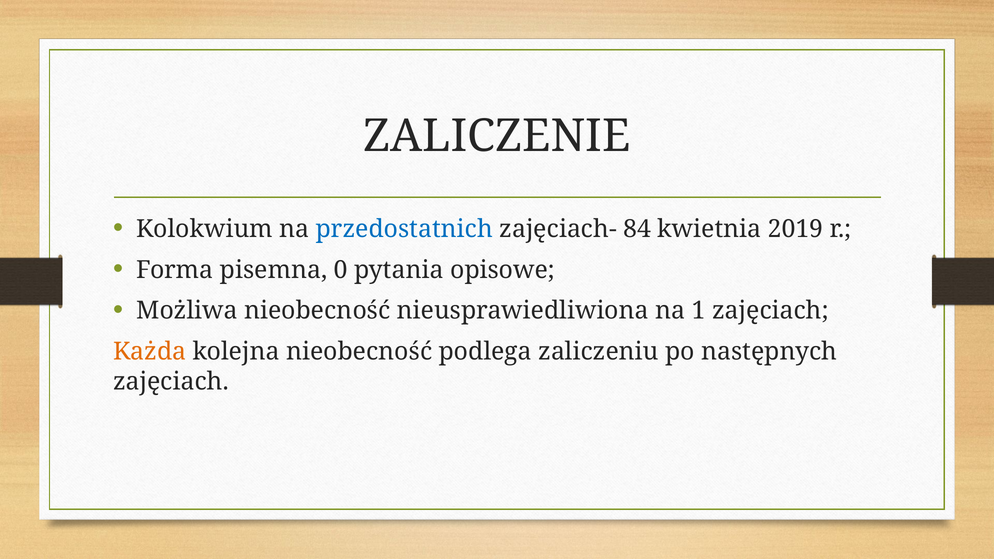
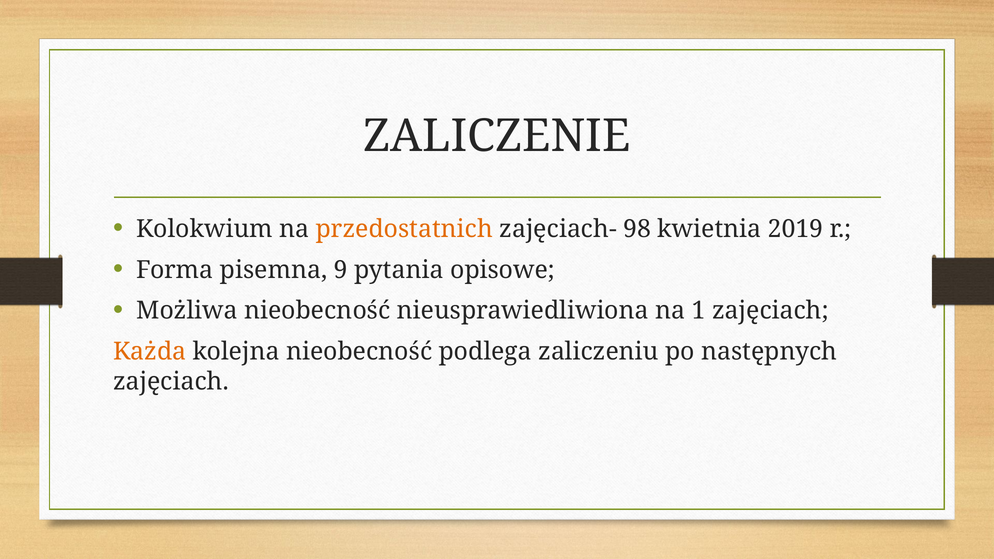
przedostatnich colour: blue -> orange (404, 229)
84: 84 -> 98 (637, 229)
0: 0 -> 9 (341, 270)
